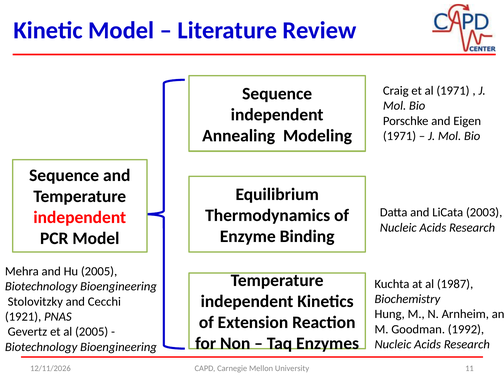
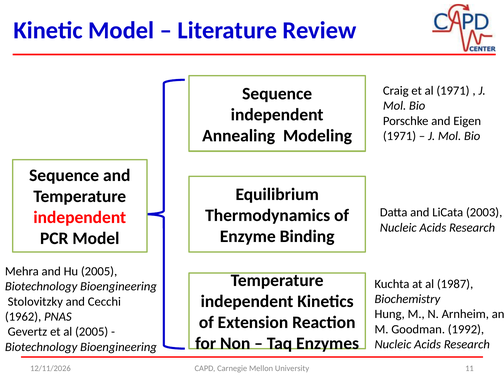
1921: 1921 -> 1962 (23, 317)
